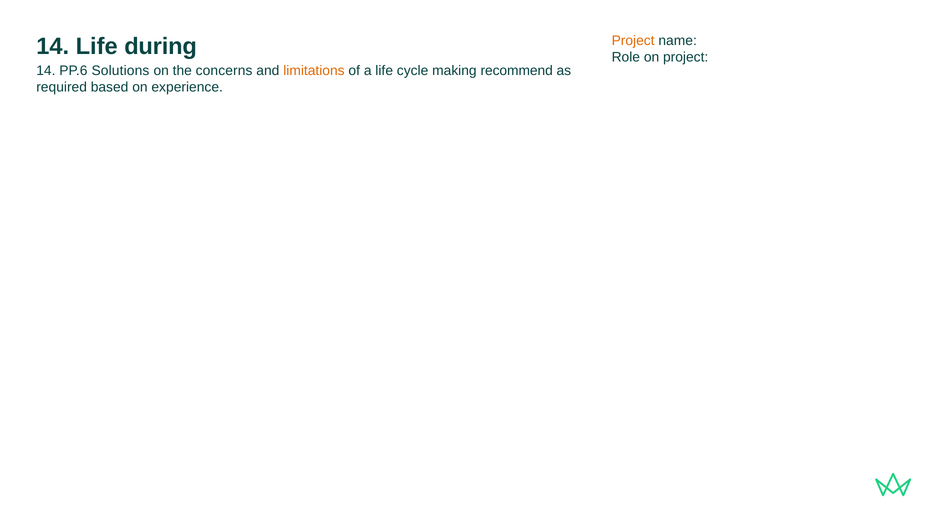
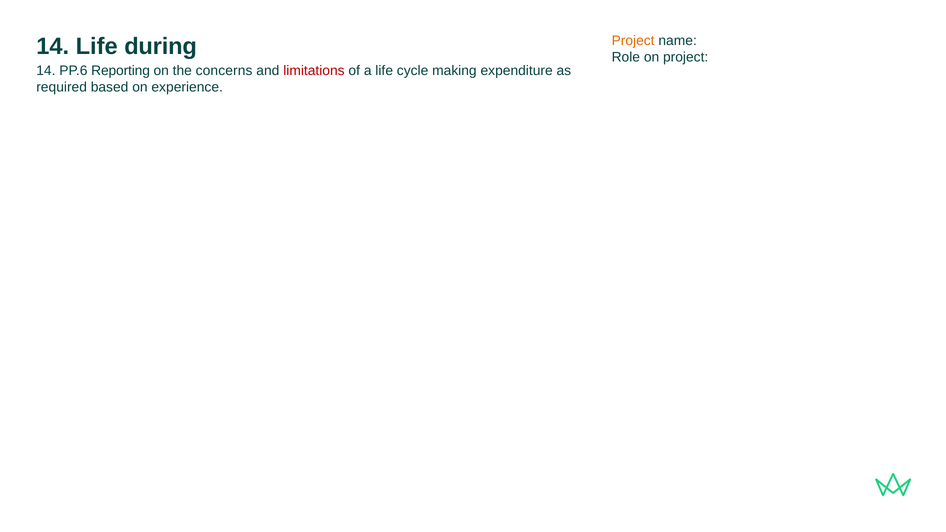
Solutions: Solutions -> Reporting (121, 71)
limitations colour: orange -> red (314, 71)
recommend: recommend -> expenditure (517, 71)
